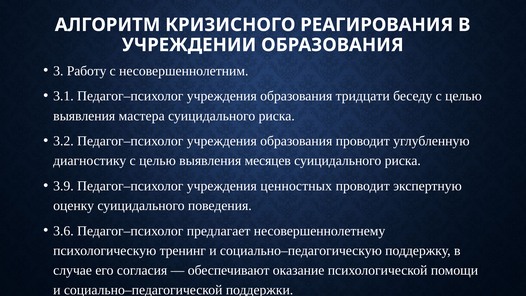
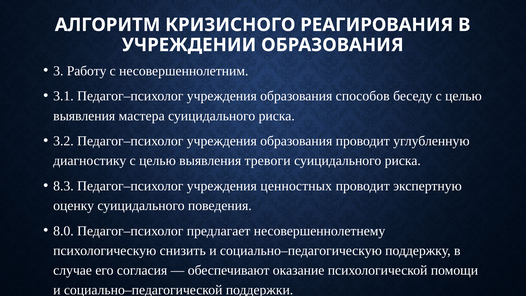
тридцати: тридцати -> способов (363, 96)
месяцев: месяцев -> тревоги (268, 161)
3.9: 3.9 -> 8.3 (63, 186)
3.6: 3.6 -> 8.0 (63, 231)
тренинг: тренинг -> снизить (183, 250)
